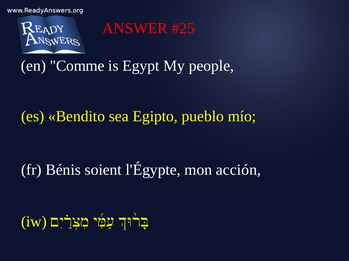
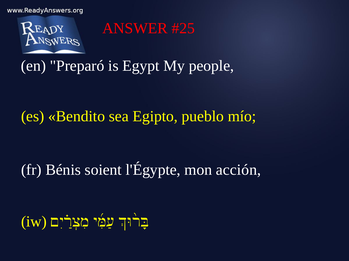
Comme: Comme -> Preparó (77, 66)
